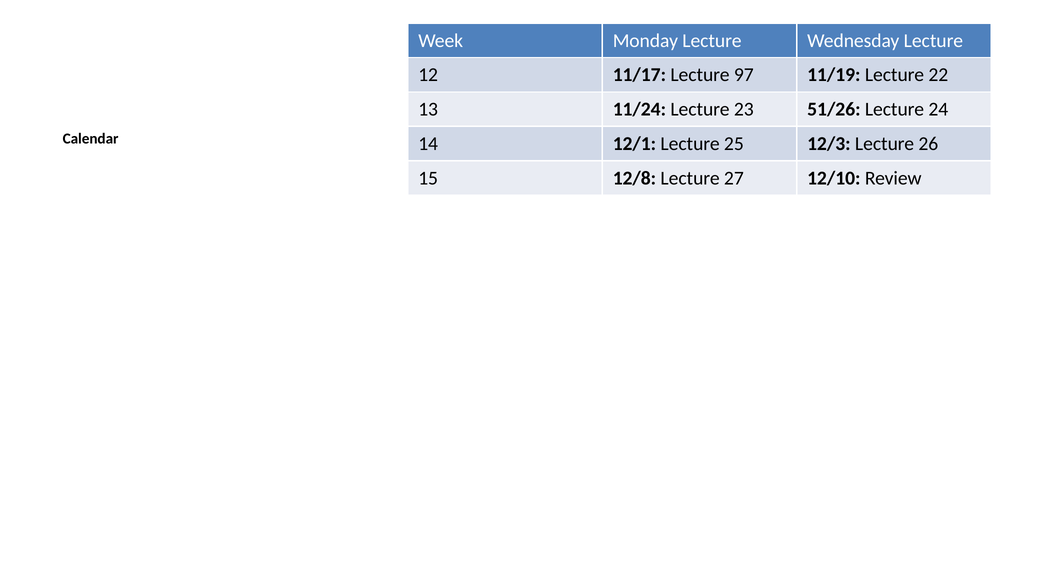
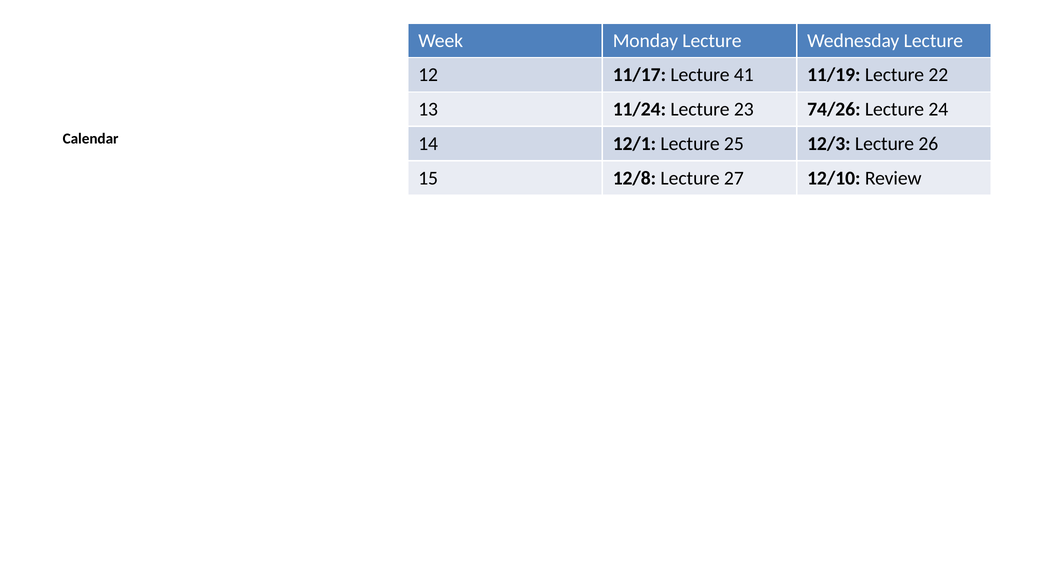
97: 97 -> 41 (744, 75)
51/26: 51/26 -> 74/26 (834, 109)
